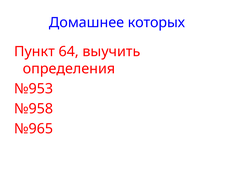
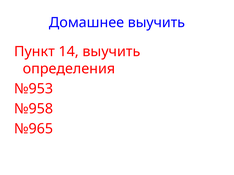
Домашнее которых: которых -> выучить (156, 23)
64: 64 -> 14 (69, 52)
